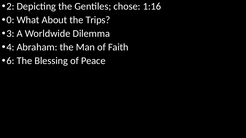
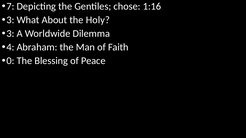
2: 2 -> 7 (10, 6)
0: 0 -> 3 (10, 20)
Trips: Trips -> Holy (98, 20)
6: 6 -> 0 (10, 61)
